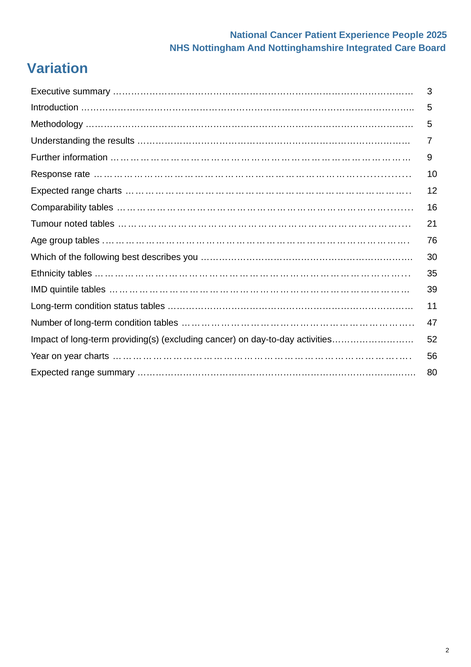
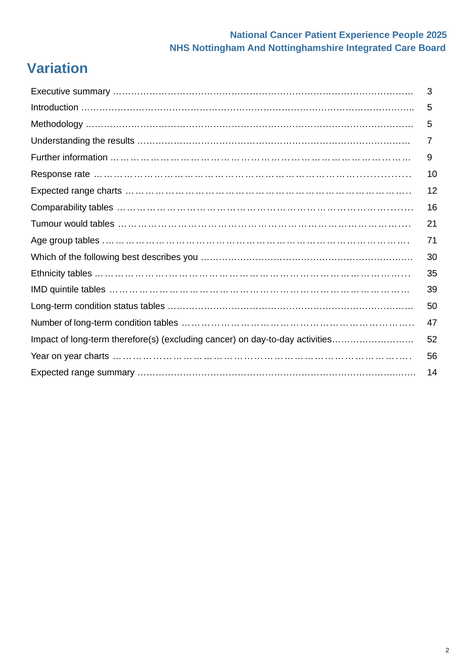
noted: noted -> would (76, 224)
76: 76 -> 71 (432, 240)
11: 11 -> 50 (432, 306)
providing(s: providing(s -> therefore(s (135, 339)
80: 80 -> 14 (432, 372)
